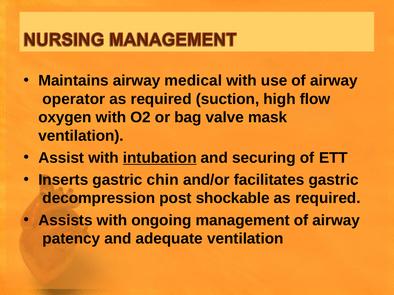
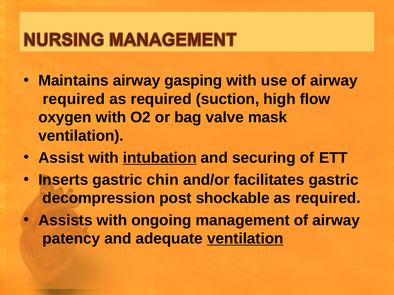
medical: medical -> gasping (193, 81)
operator: operator -> required (74, 99)
ventilation underline: none -> present (245, 239)
